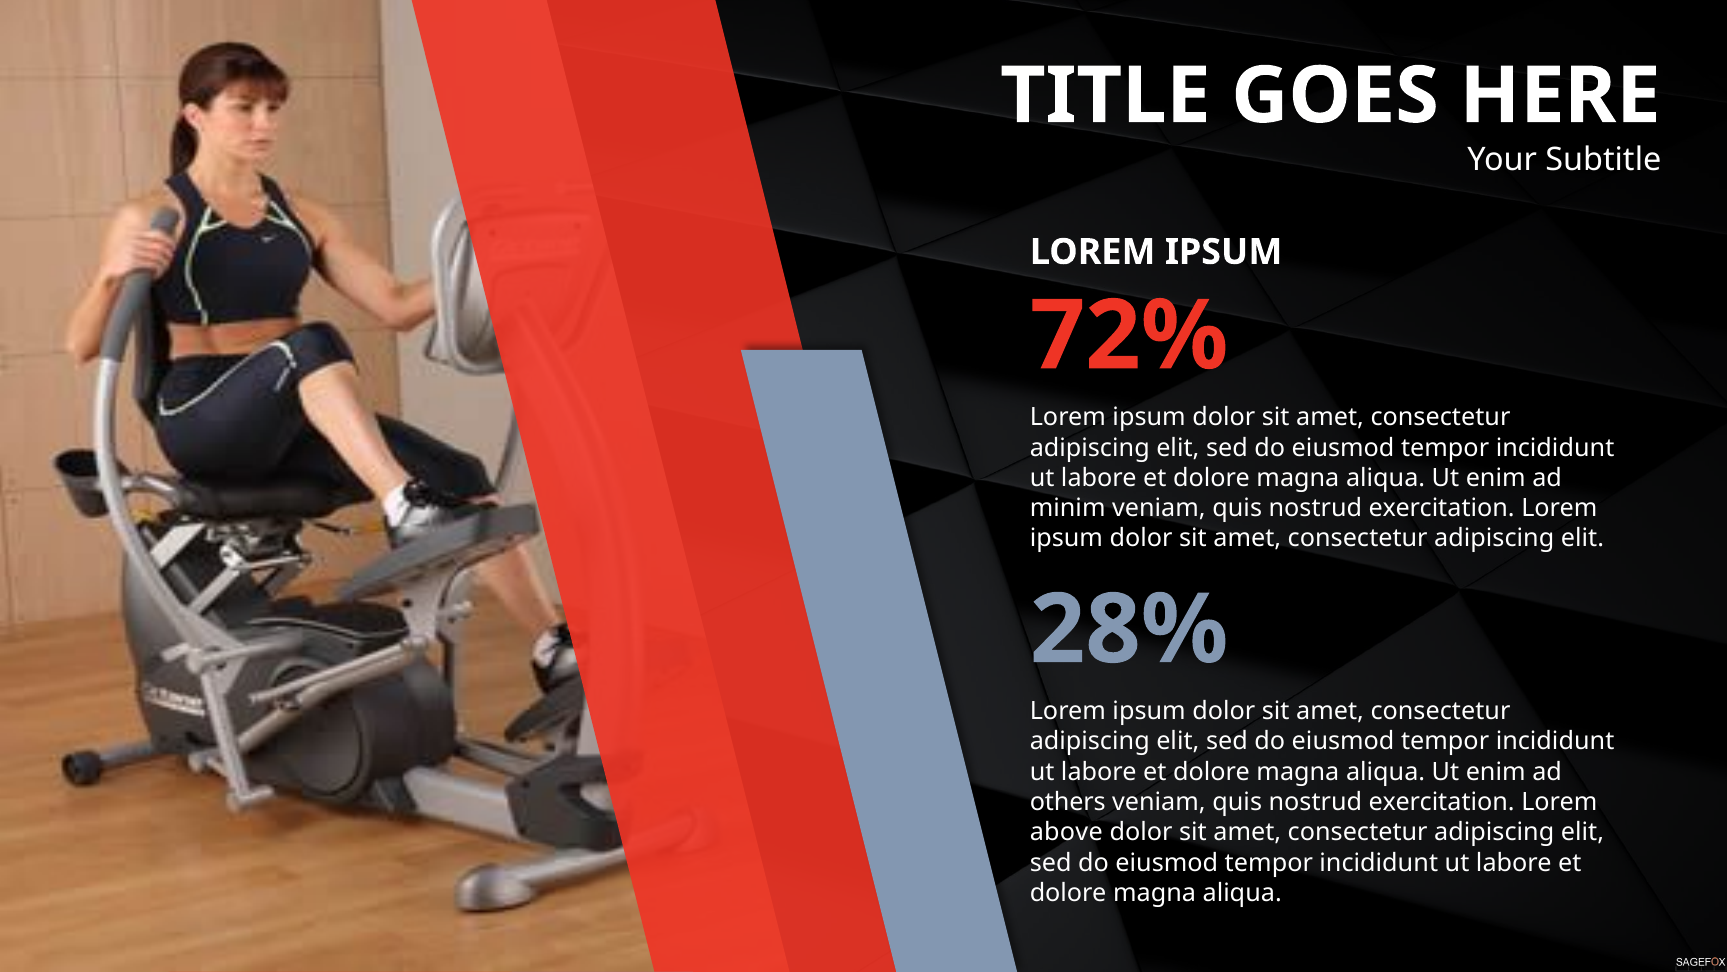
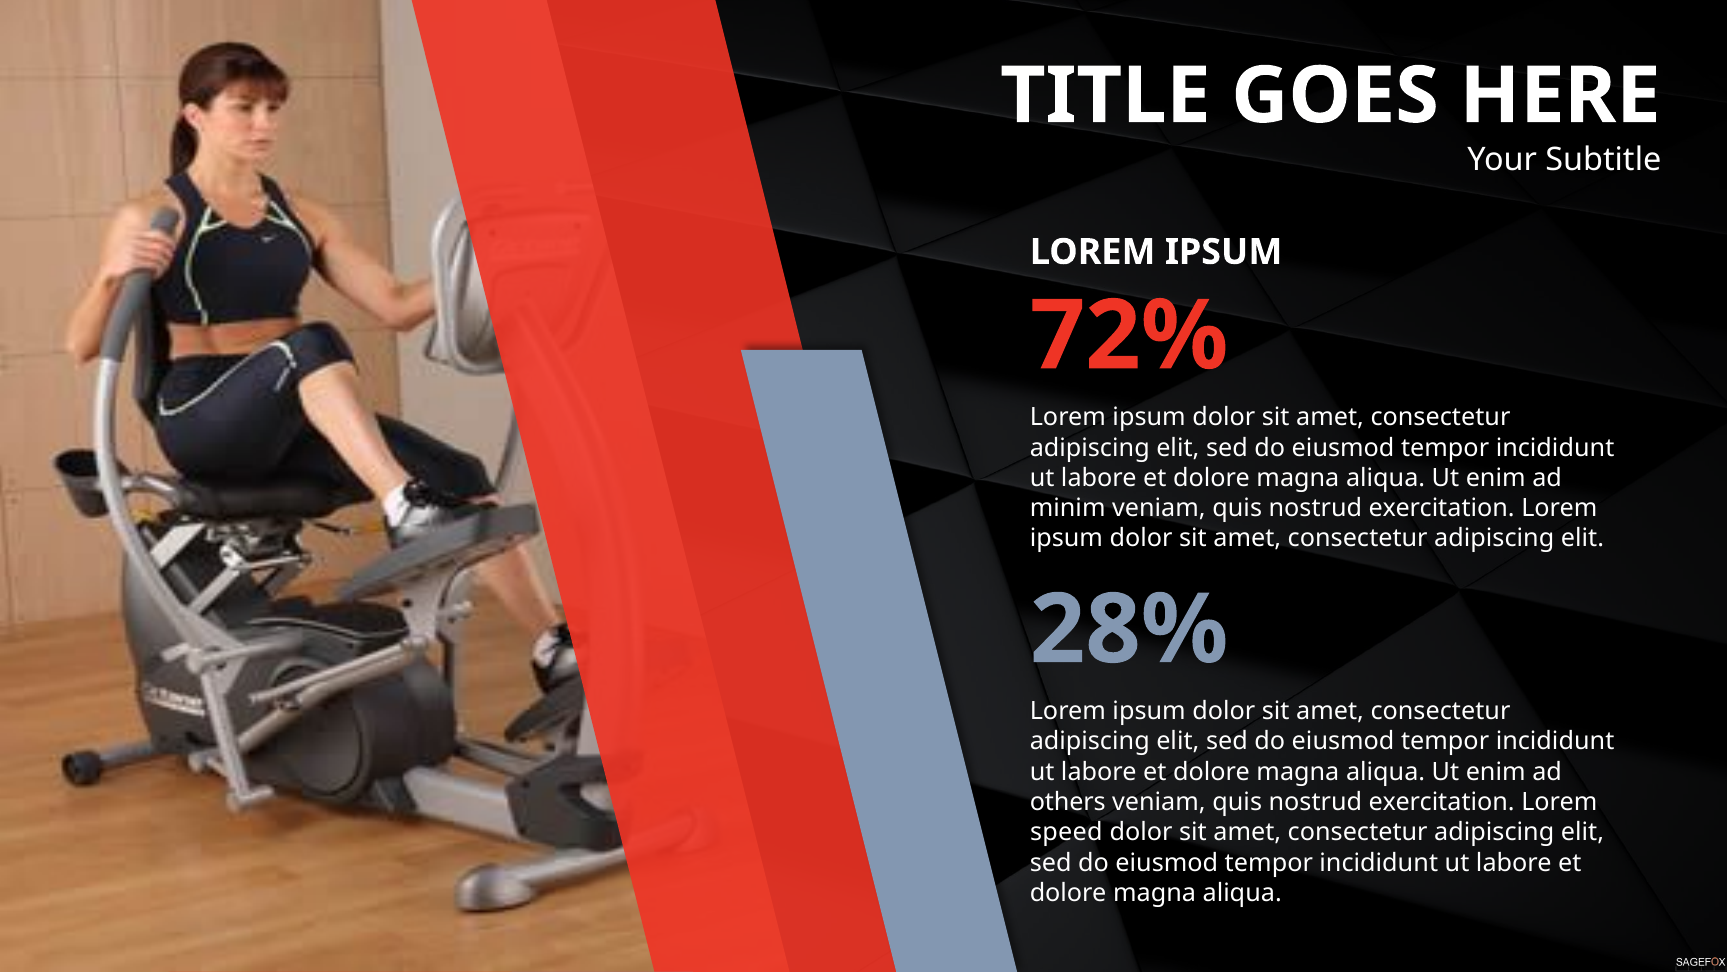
above: above -> speed (1066, 832)
